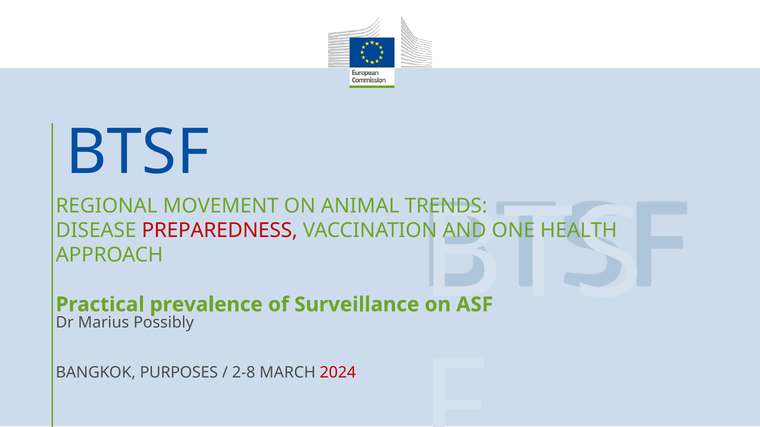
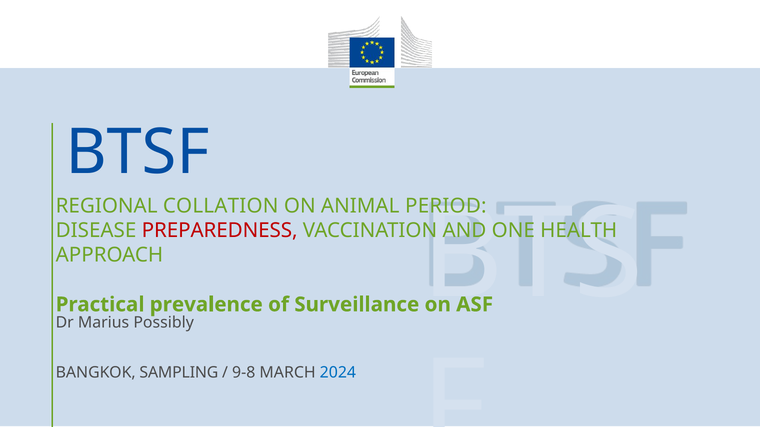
MOVEMENT: MOVEMENT -> COLLATION (221, 206)
TRENDS: TRENDS -> PERIOD (446, 206)
PURPOSES: PURPOSES -> SAMPLING (179, 373)
2-8: 2-8 -> 9-8 (244, 373)
2024 colour: red -> blue (338, 373)
